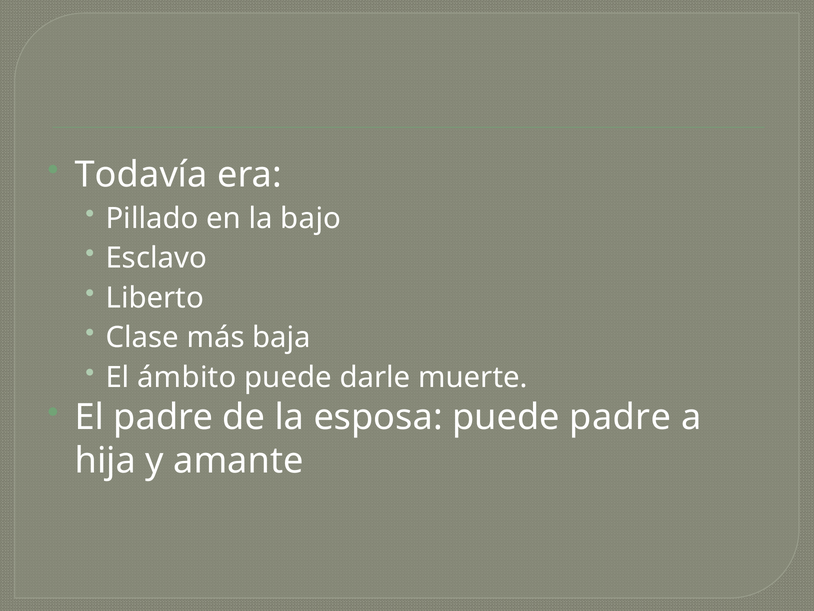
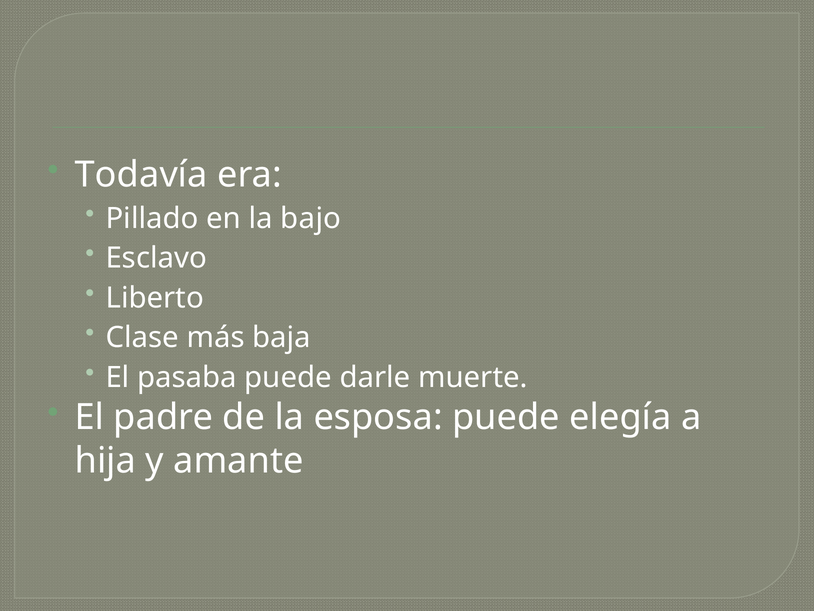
ámbito: ámbito -> pasaba (187, 377)
puede padre: padre -> elegía (620, 417)
